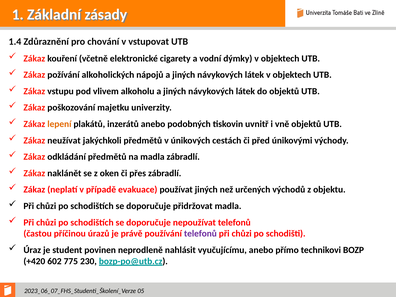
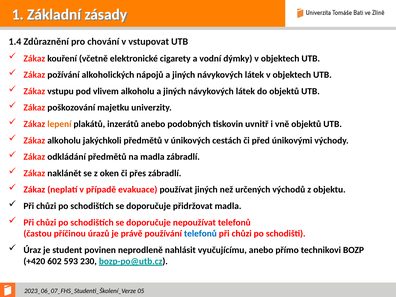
Zákaz neužívat: neužívat -> alkoholu (64, 140)
telefonů colour: purple -> blue (200, 234)
775: 775 -> 593 (71, 261)
